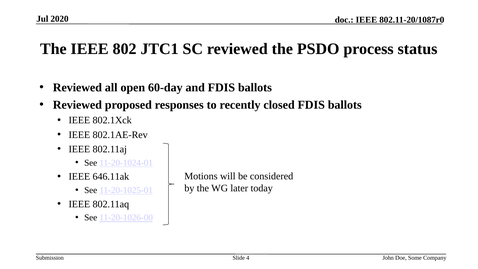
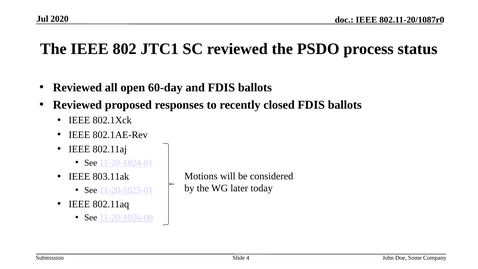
646.11ak: 646.11ak -> 803.11ak (111, 177)
